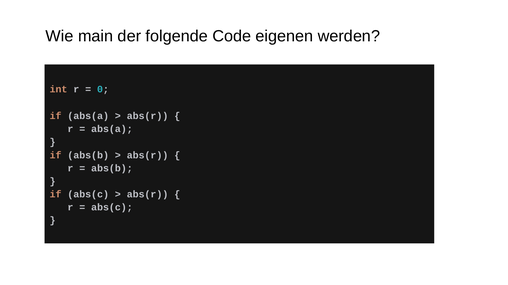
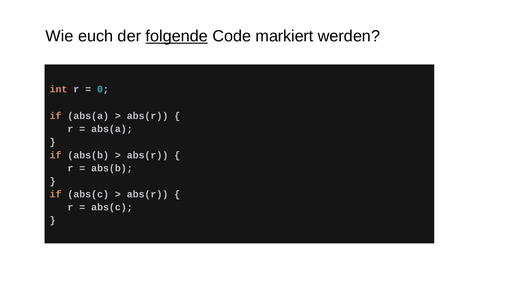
main: main -> euch (96, 36)
folgende underline: none -> present (177, 36)
eigenen: eigenen -> markiert (285, 36)
